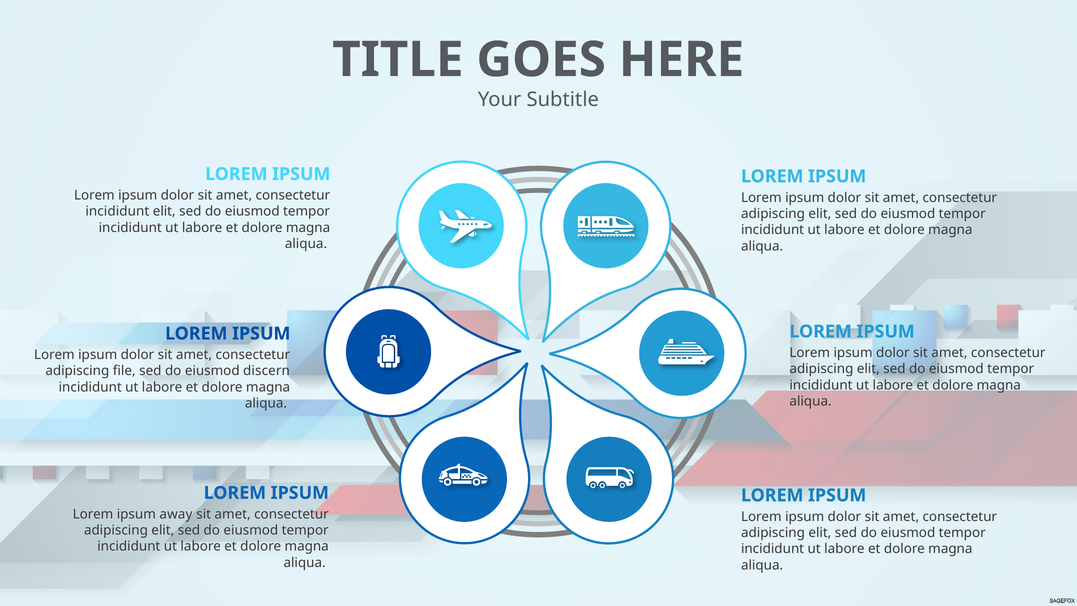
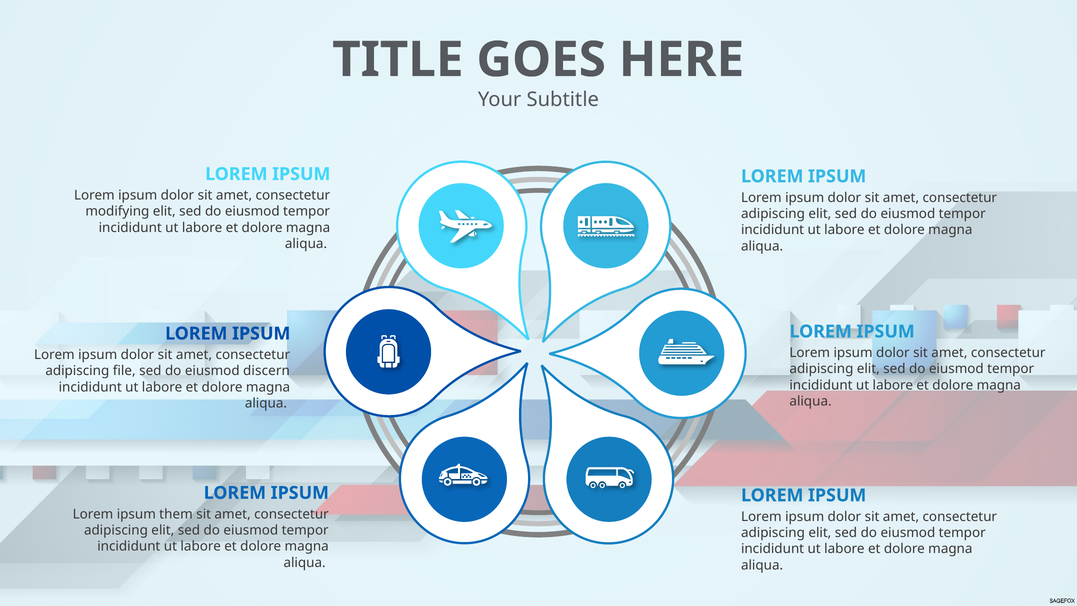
incididunt: incididunt -> modifying (117, 211)
away: away -> them (176, 514)
